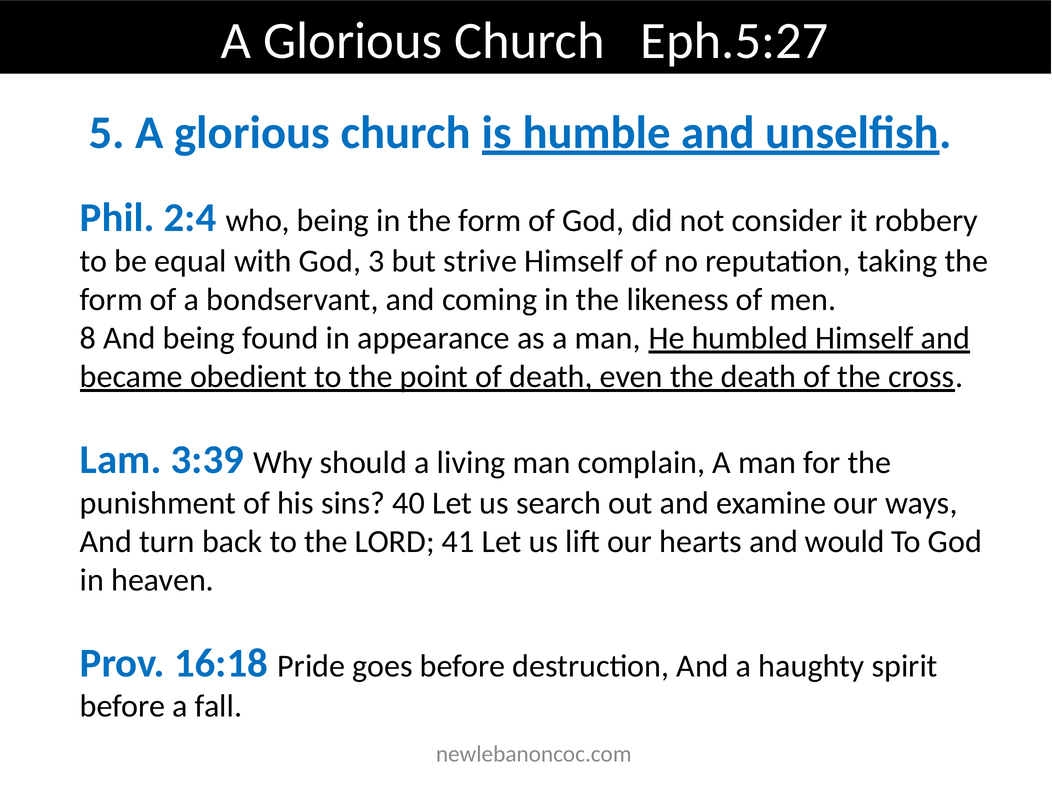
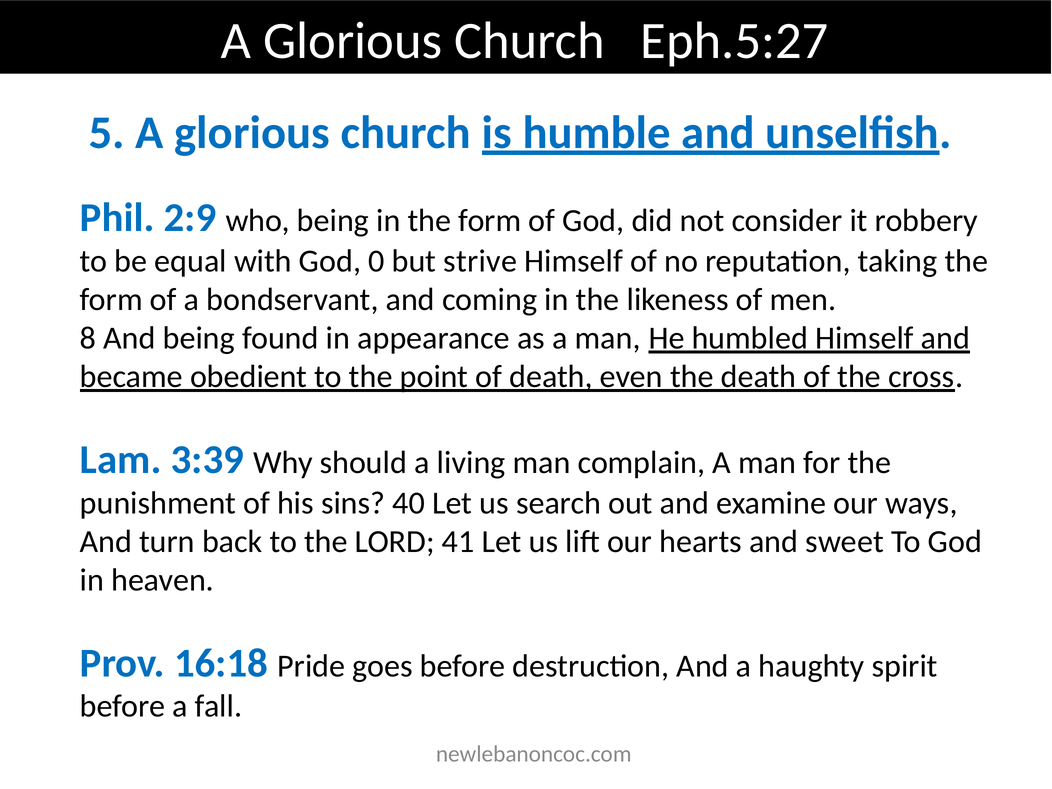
2:4: 2:4 -> 2:9 (190, 218)
3: 3 -> 0 (376, 261)
would: would -> sweet (845, 542)
